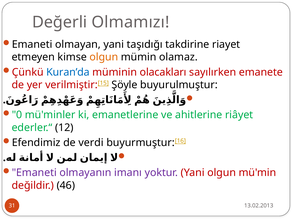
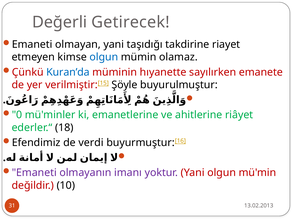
Olmamızı: Olmamızı -> Getirecek (130, 22)
olgun colour: orange -> blue (104, 57)
olacakları: olacakları -> hıyanette (163, 72)
12: 12 -> 18 (64, 128)
46: 46 -> 10 (66, 185)
